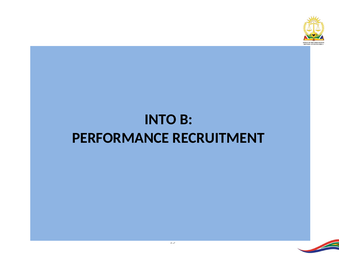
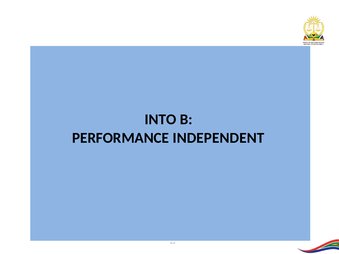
RECRUITMENT: RECRUITMENT -> INDEPENDENT (218, 138)
